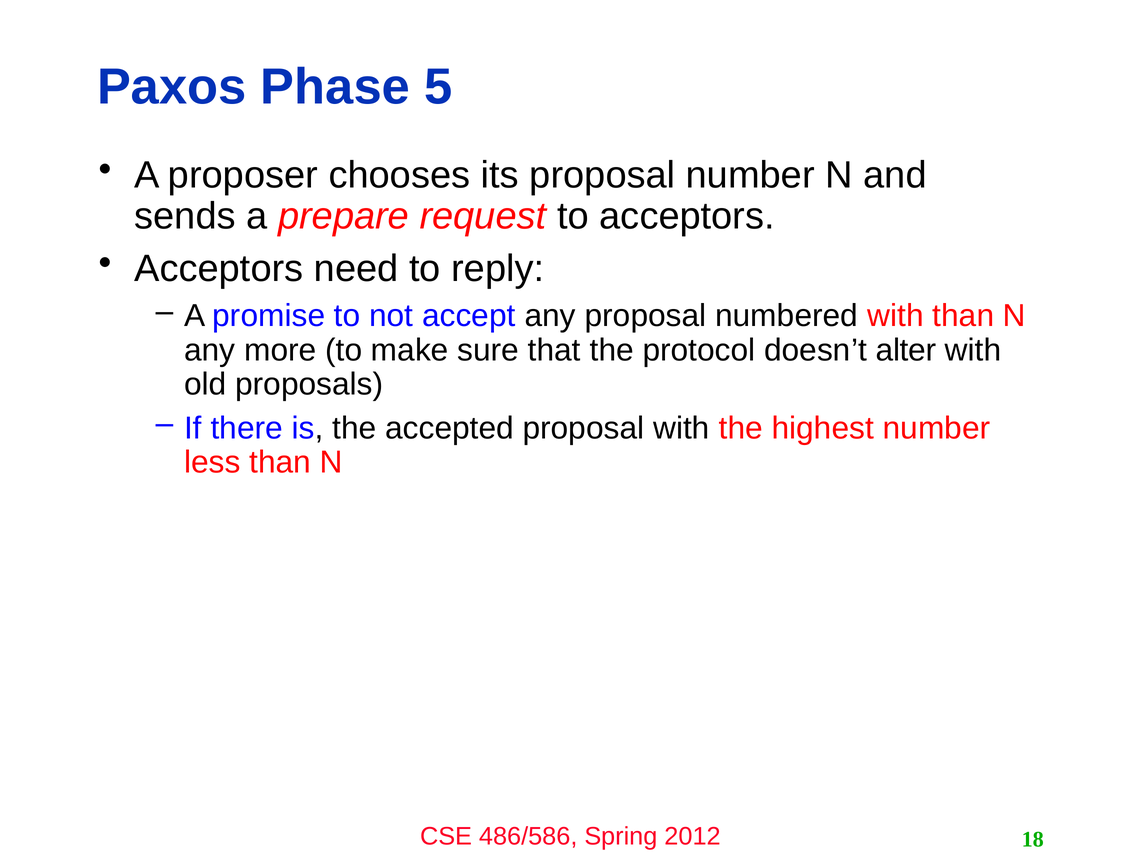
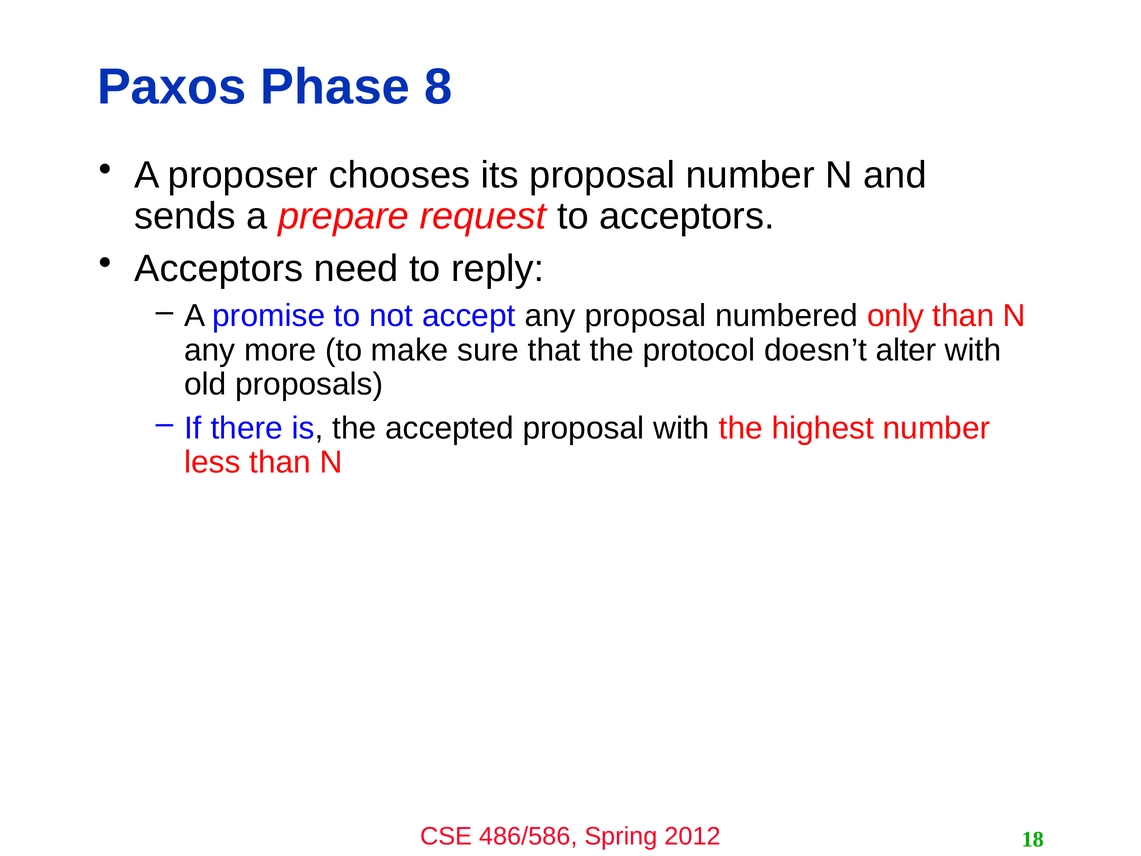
5: 5 -> 8 (438, 87)
numbered with: with -> only (896, 316)
